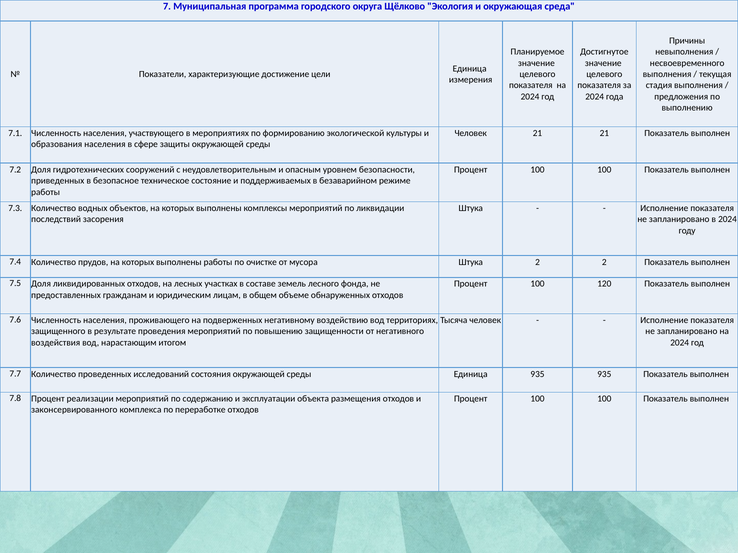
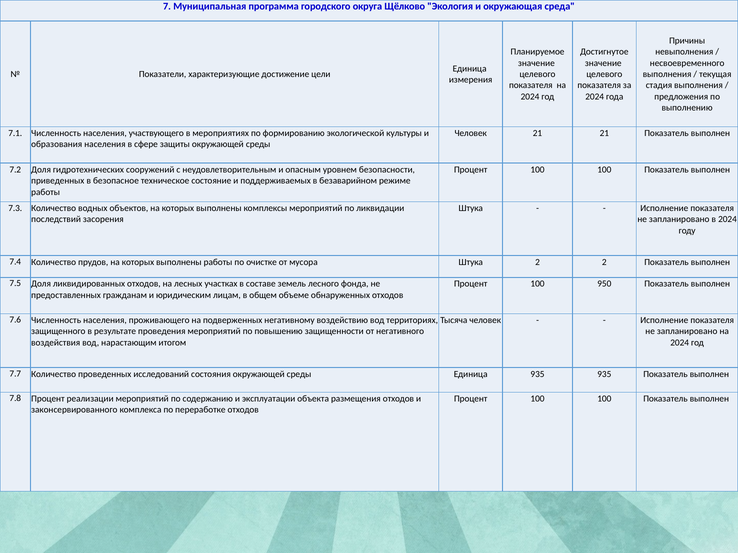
120: 120 -> 950 (604, 284)
